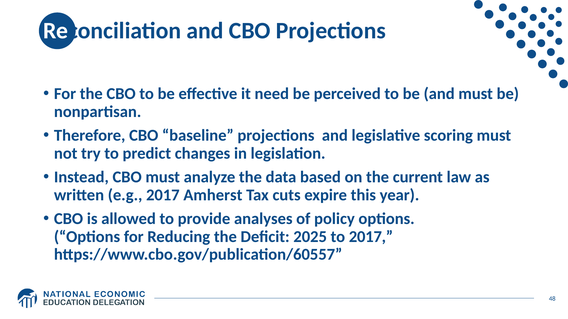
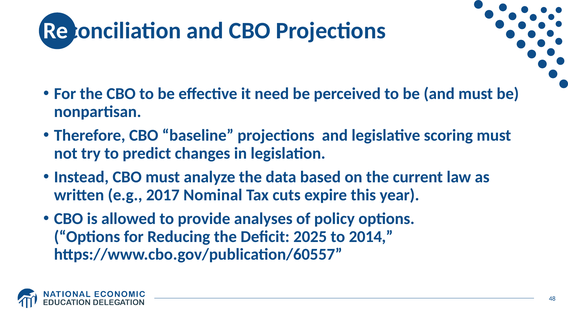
Amherst: Amherst -> Nominal (213, 195)
to 2017: 2017 -> 2014 (371, 237)
